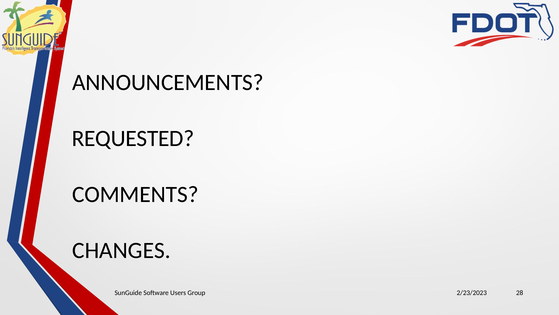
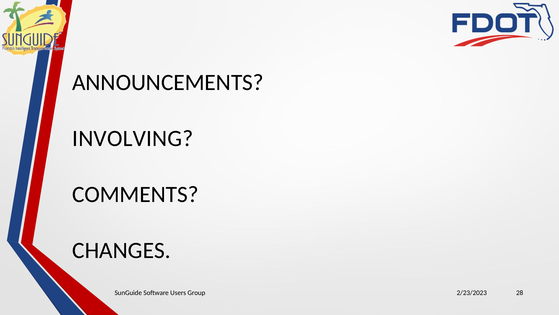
REQUESTED: REQUESTED -> INVOLVING (133, 138)
